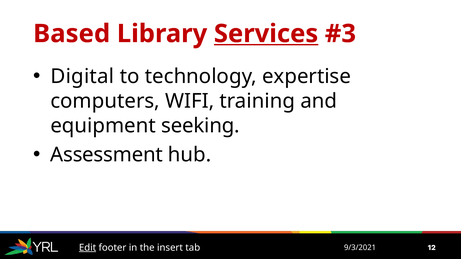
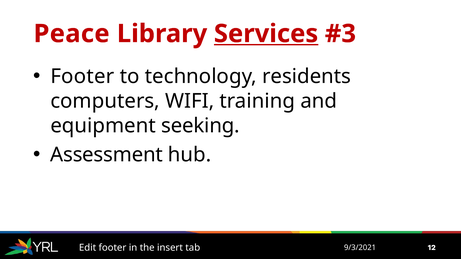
Based: Based -> Peace (72, 34)
Digital: Digital -> Footer (82, 77)
expertise: expertise -> residents (307, 77)
Edit underline: present -> none (88, 248)
